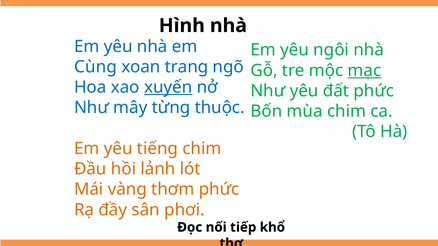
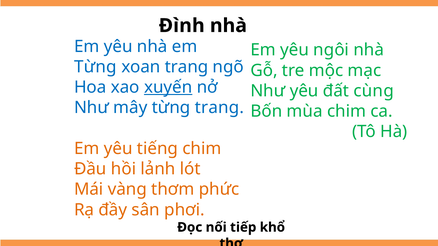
Hình: Hình -> Đình (182, 26)
Cùng: Cùng -> Từng (95, 67)
mạc underline: present -> none (364, 71)
đất phức: phức -> cùng (374, 91)
từng thuộc: thuộc -> trang (220, 108)
